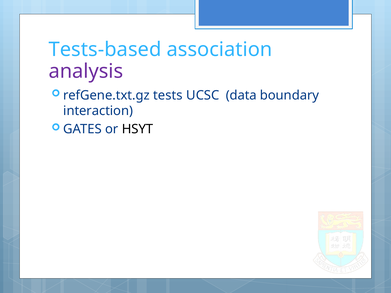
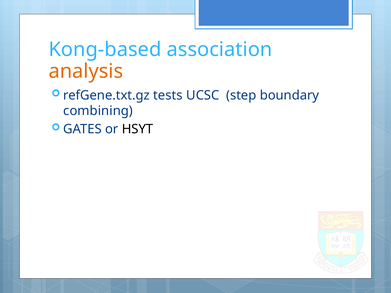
Tests-based: Tests-based -> Kong-based (105, 50)
analysis colour: purple -> orange (86, 71)
data: data -> step (241, 95)
interaction: interaction -> combining (98, 111)
